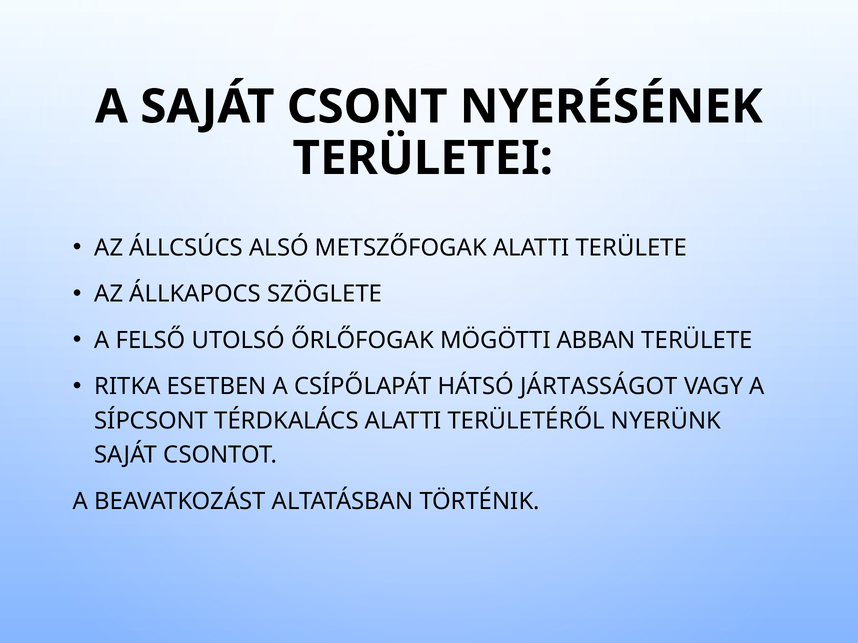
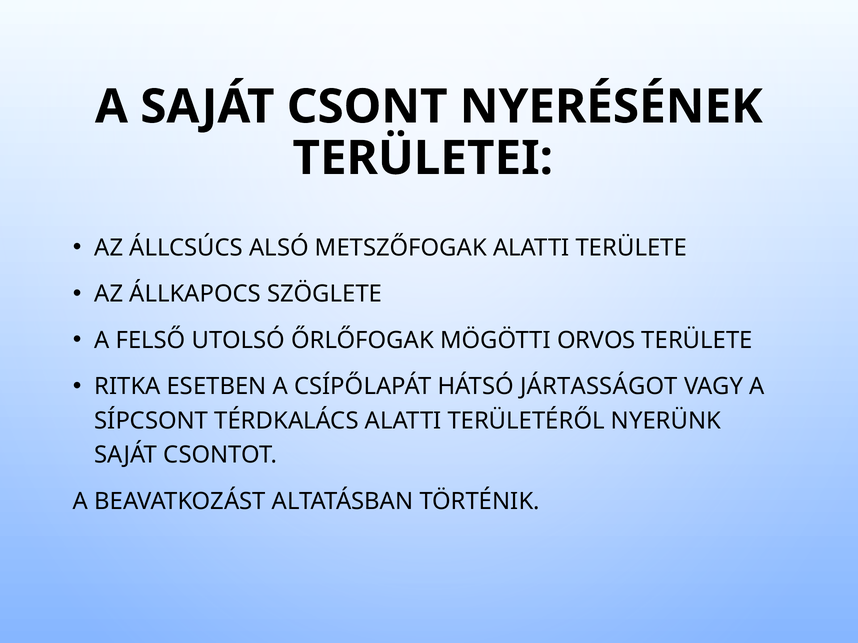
ABBAN: ABBAN -> ORVOS (596, 341)
